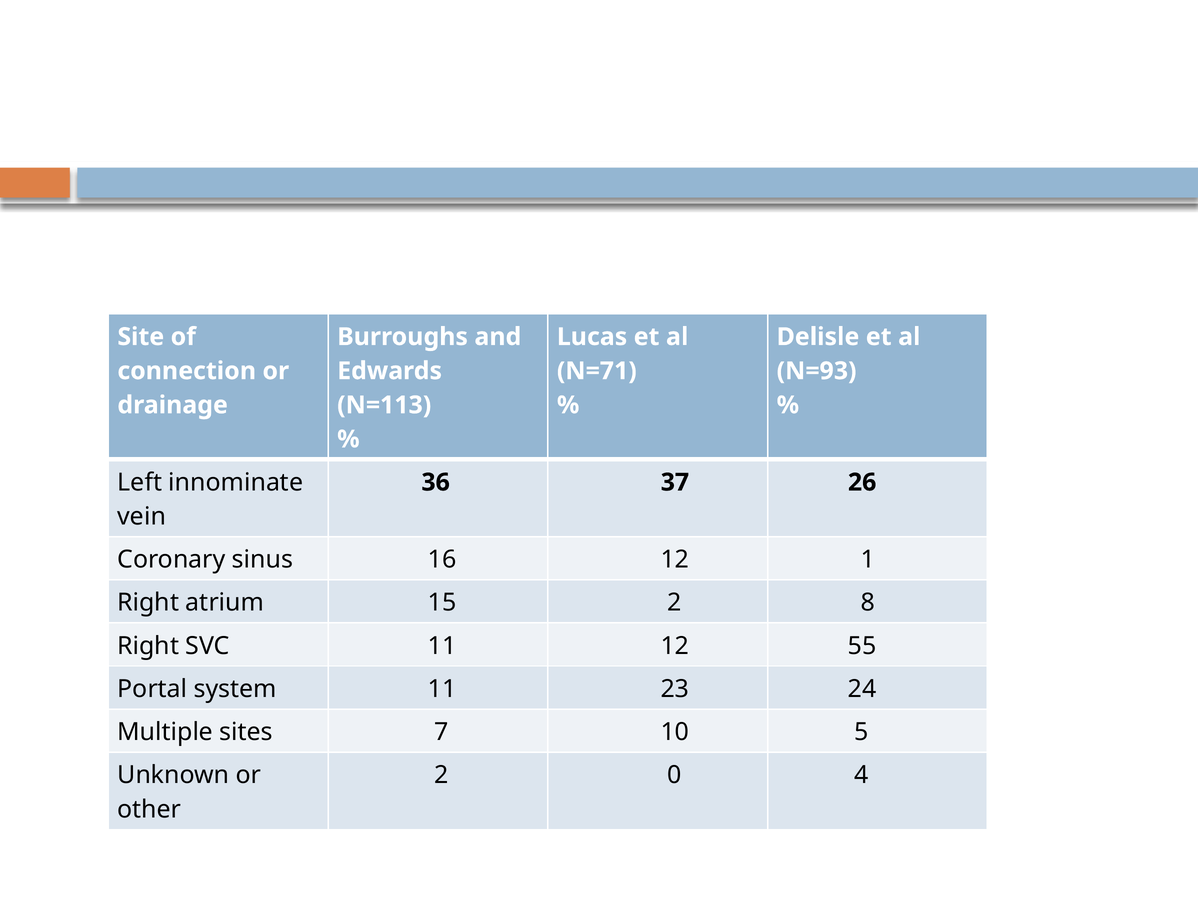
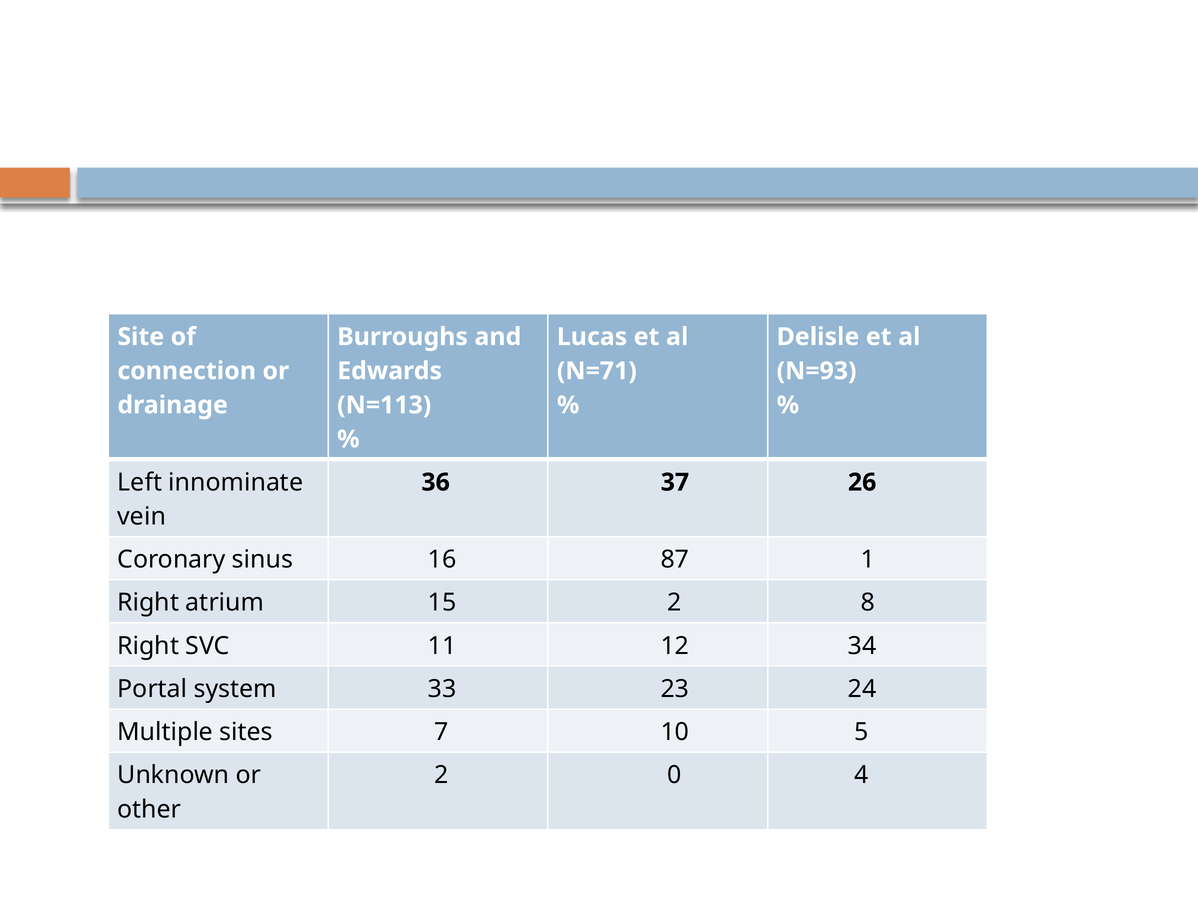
16 12: 12 -> 87 (675, 560)
55: 55 -> 34 (862, 646)
system 11: 11 -> 33 (442, 689)
